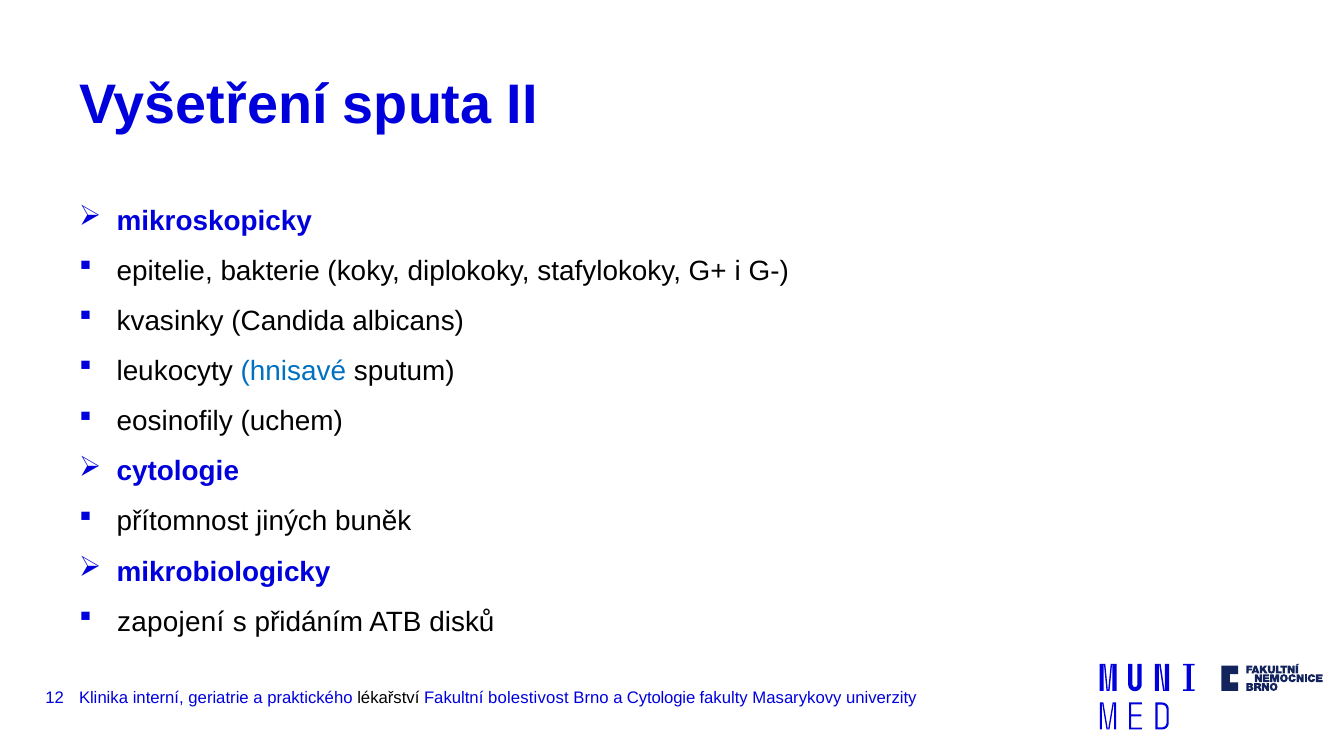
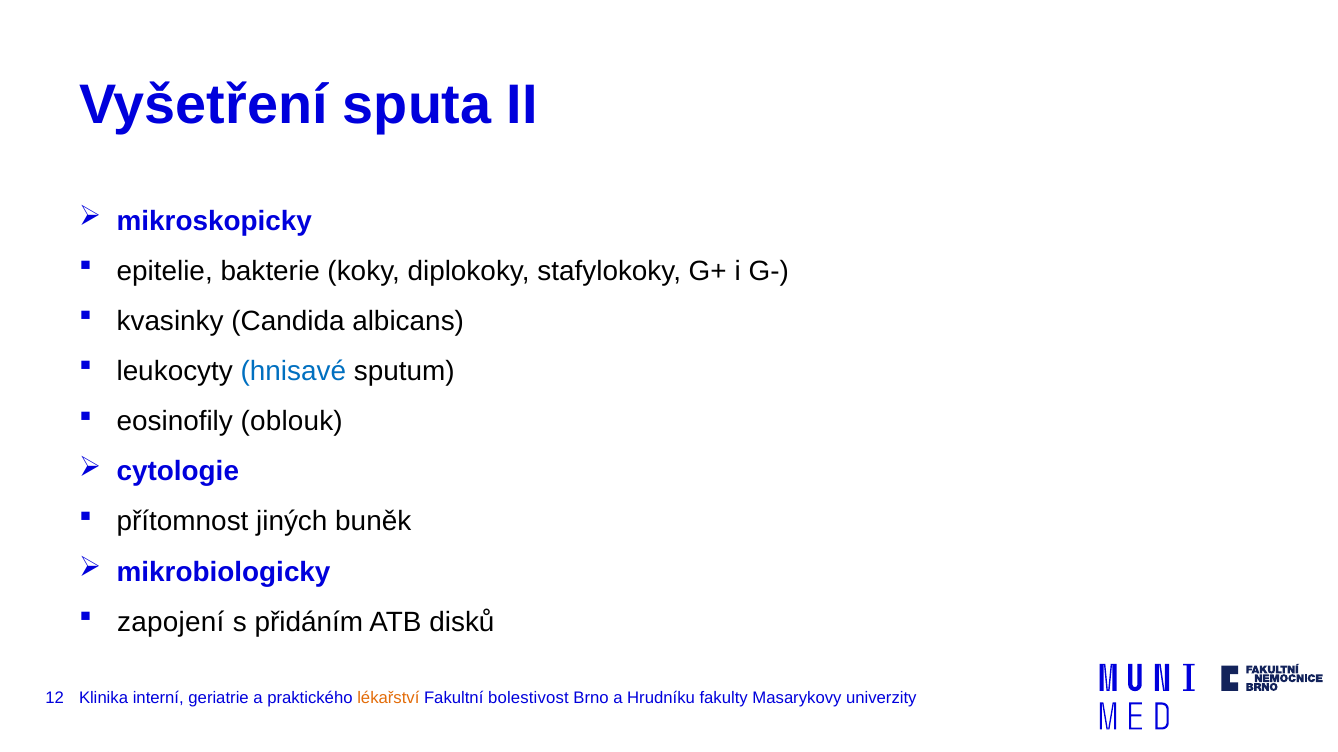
uchem: uchem -> oblouk (292, 422)
lékařství colour: black -> orange (388, 698)
a Cytologie: Cytologie -> Hrudníku (661, 698)
